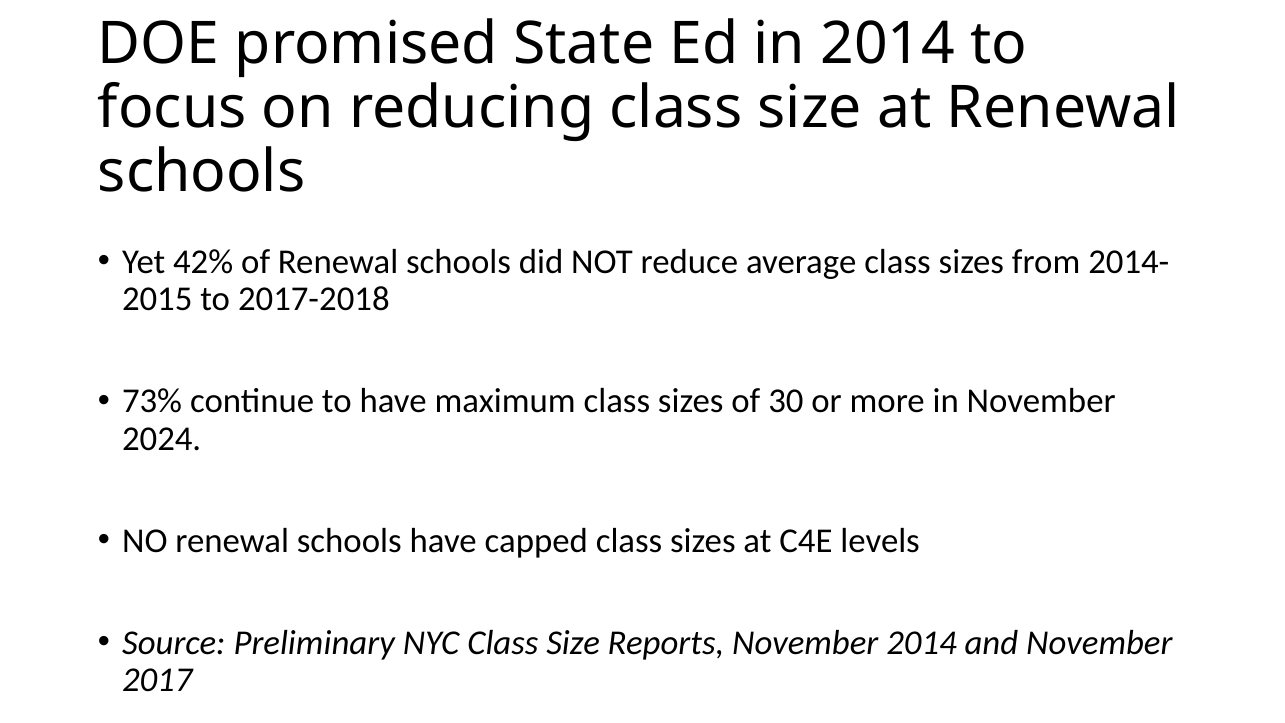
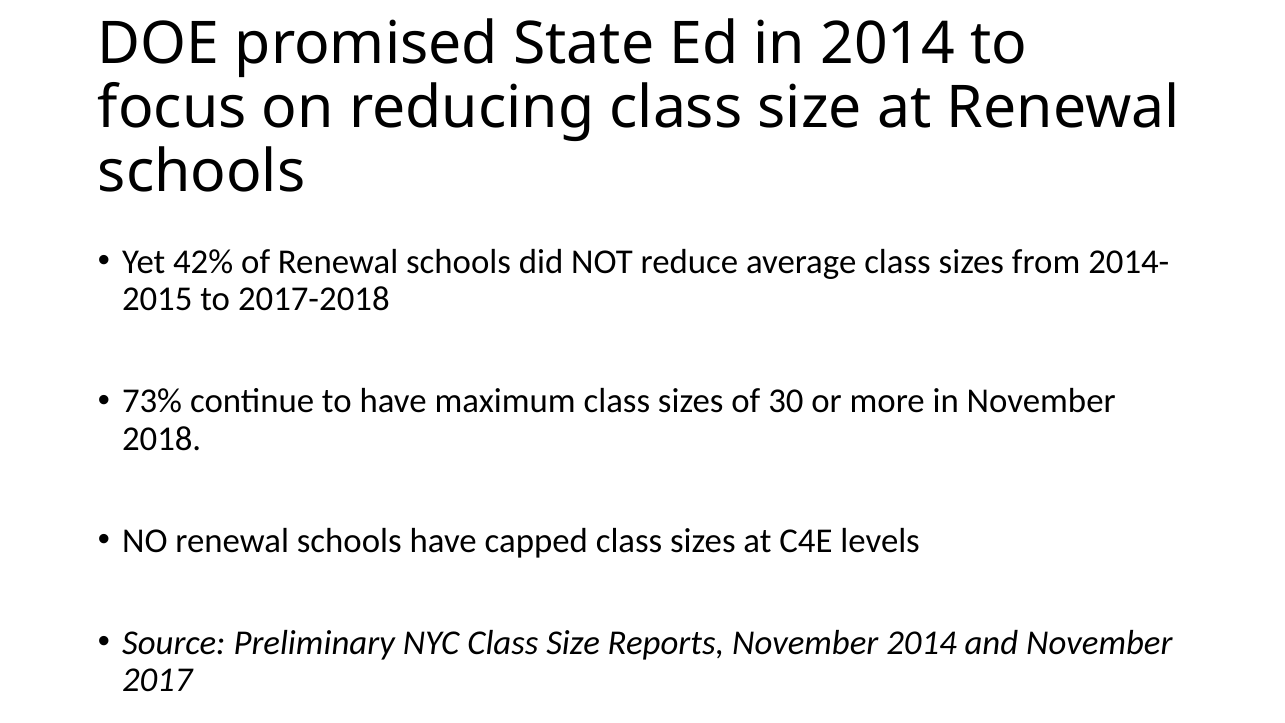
2024: 2024 -> 2018 (162, 439)
